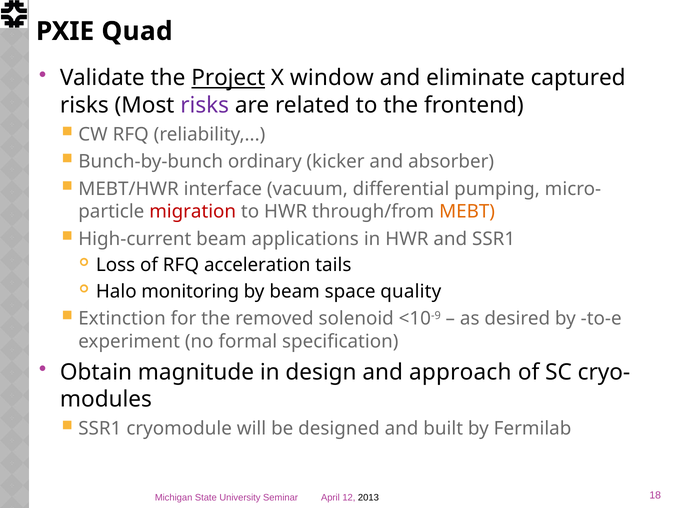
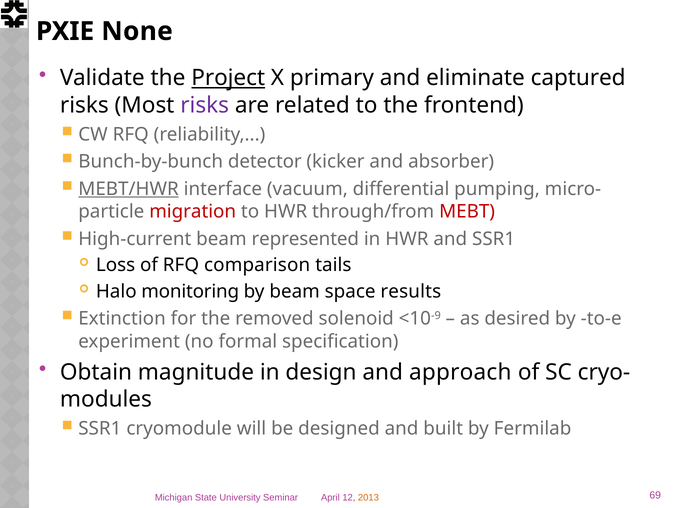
Quad: Quad -> None (137, 31)
window: window -> primary (332, 78)
ordinary: ordinary -> detector (265, 162)
MEBT/HWR underline: none -> present (129, 189)
MEBT colour: orange -> red (467, 211)
applications: applications -> represented (305, 239)
acceleration: acceleration -> comparison (257, 265)
quality: quality -> results (411, 291)
2013 colour: black -> orange (368, 497)
18: 18 -> 69 (655, 495)
